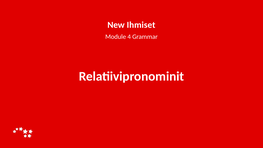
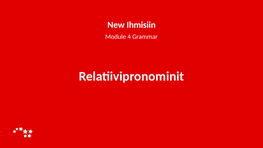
Ihmiset: Ihmiset -> Ihmisiin (141, 25)
